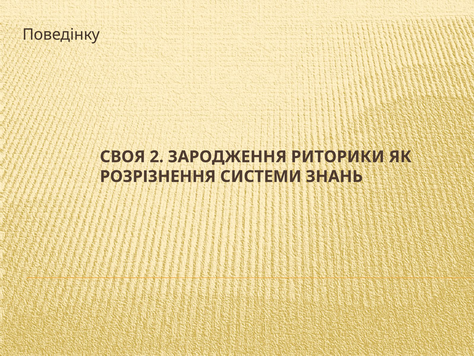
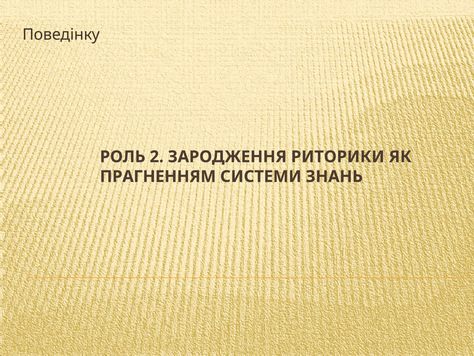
СВОЯ: СВОЯ -> РОЛЬ (123, 157)
РОЗРІЗНЕННЯ: РОЗРІЗНЕННЯ -> ПРАГНЕННЯМ (158, 176)
